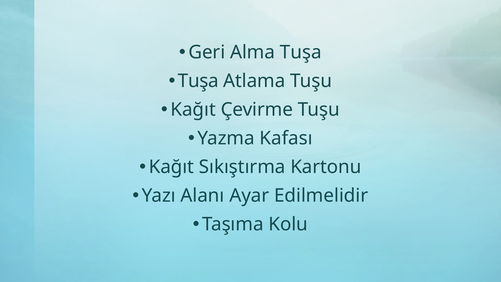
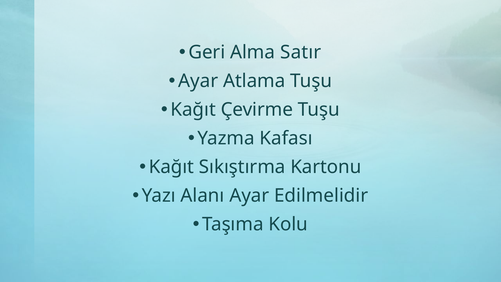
Alma Tuşa: Tuşa -> Satır (301, 52)
Tuşa: Tuşa -> Ayar (198, 81)
